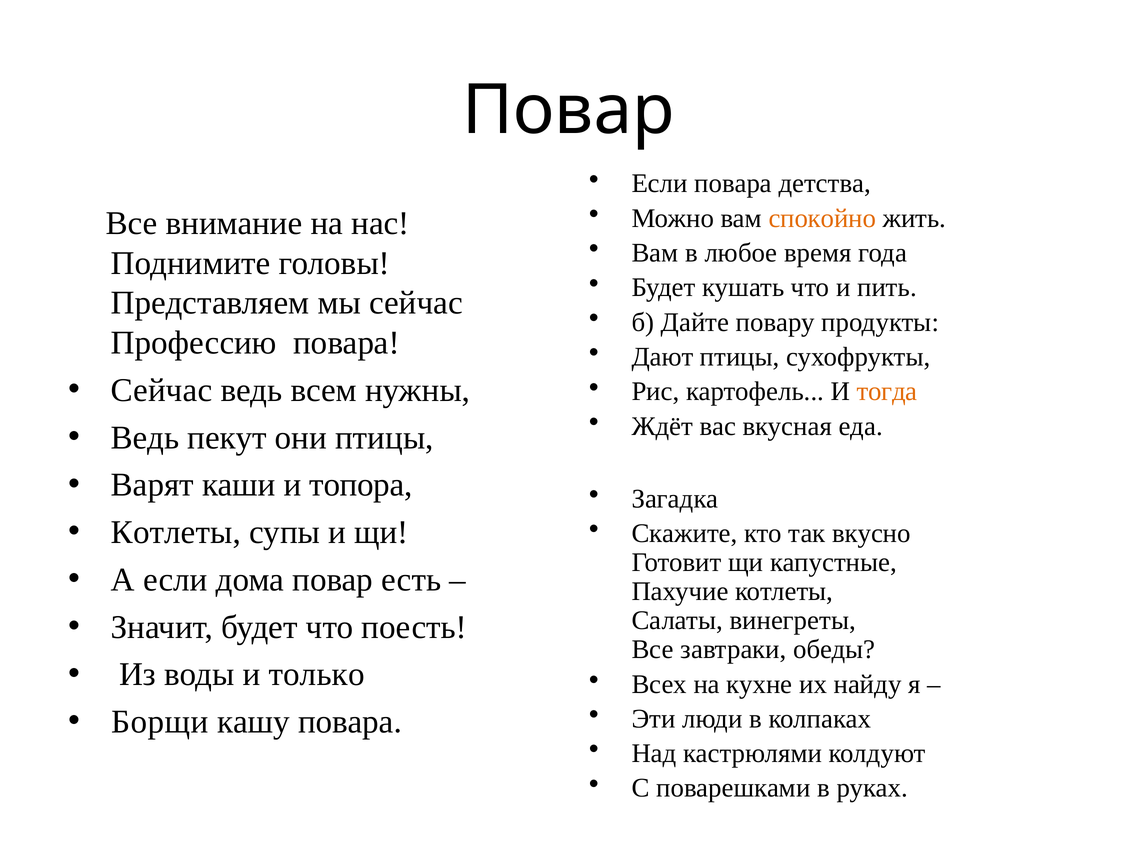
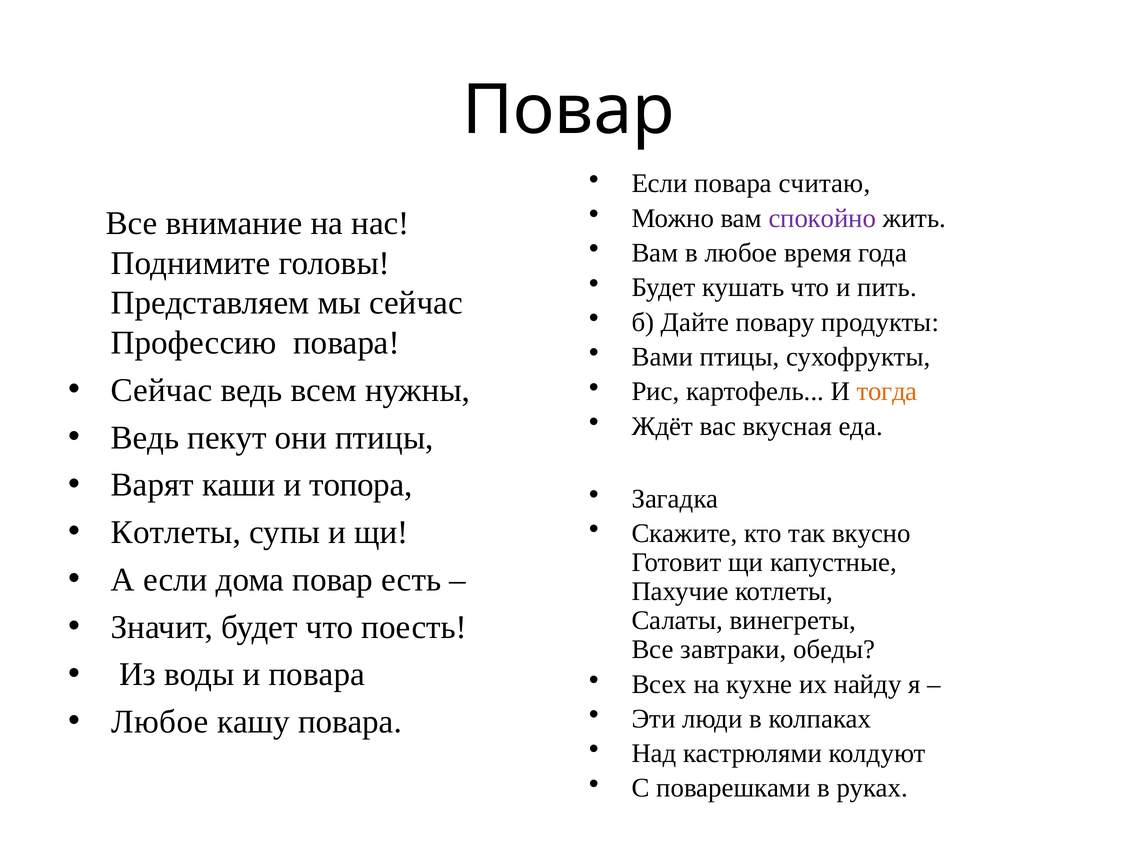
детства: детства -> считаю (825, 184)
спокойно colour: orange -> purple (822, 218)
Дают: Дают -> Вами (662, 357)
и только: только -> повара (317, 674)
Борщи: Борщи -> Любое (160, 722)
